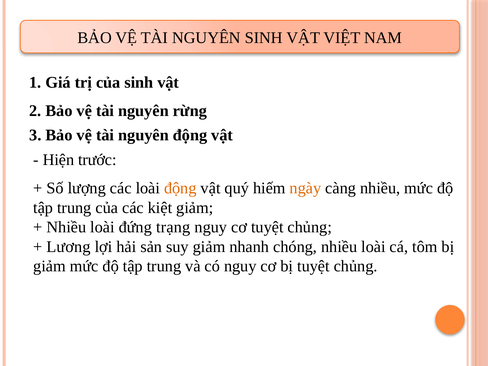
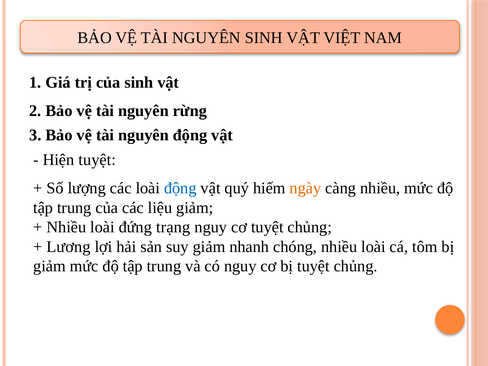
Hiện trước: trước -> tuyệt (97, 160)
động colour: orange -> blue (180, 188)
kiệt: kiệt -> liệu (160, 208)
